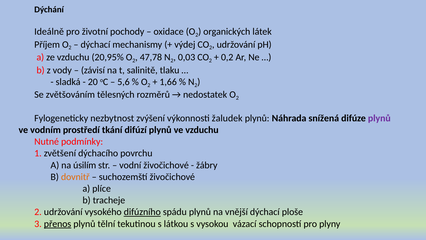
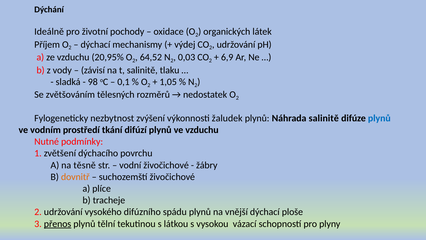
47,78: 47,78 -> 64,52 (151, 57)
0,2: 0,2 -> 6,9 (227, 57)
20: 20 -> 98 (93, 82)
5,6: 5,6 -> 0,1 (124, 82)
1,66: 1,66 -> 1,05 (168, 82)
Náhrada snížená: snížená -> salinitě (324, 118)
plynů colour: purple -> blue (379, 118)
úsilím: úsilím -> těsně (85, 165)
difúzního underline: present -> none (142, 212)
